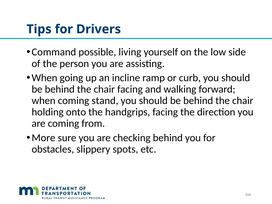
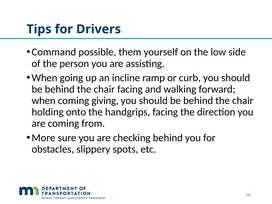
living: living -> them (130, 52)
stand: stand -> giving (105, 101)
